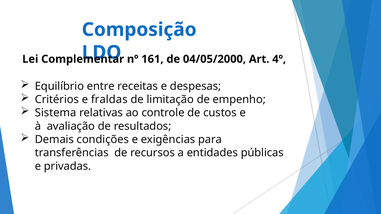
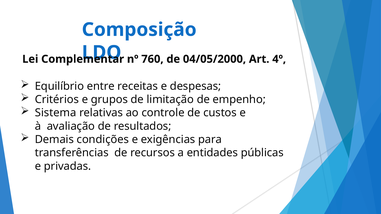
161: 161 -> 760 (152, 59)
fraldas: fraldas -> grupos (109, 100)
